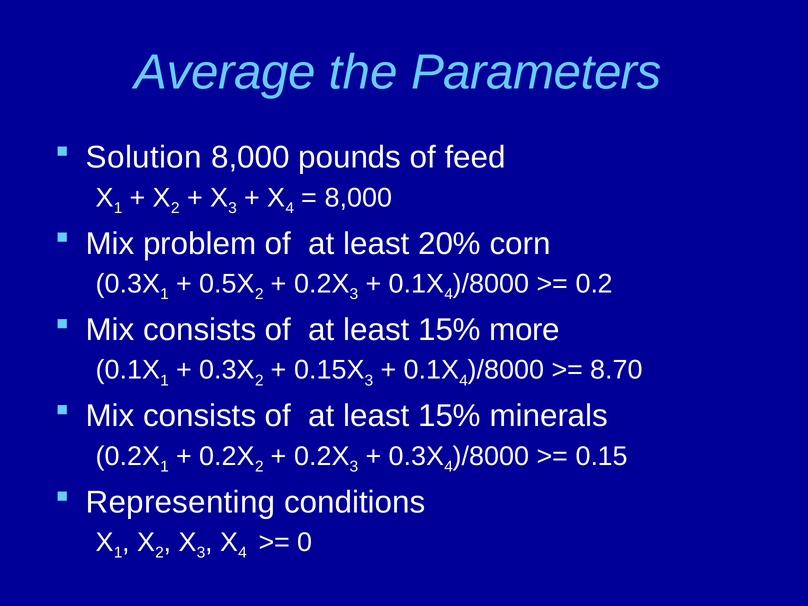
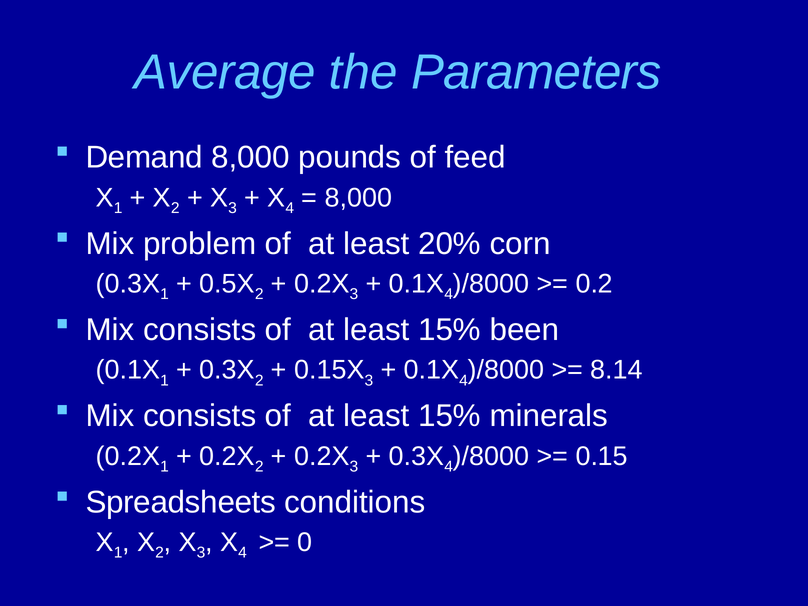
Solution: Solution -> Demand (144, 158)
more: more -> been (524, 330)
8.70: 8.70 -> 8.14 (617, 370)
Representing: Representing -> Spreadsheets (181, 502)
